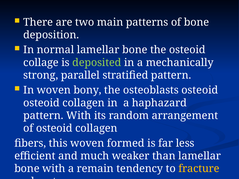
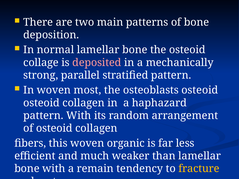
deposited colour: light green -> pink (97, 63)
bony: bony -> most (87, 90)
formed: formed -> organic (126, 143)
